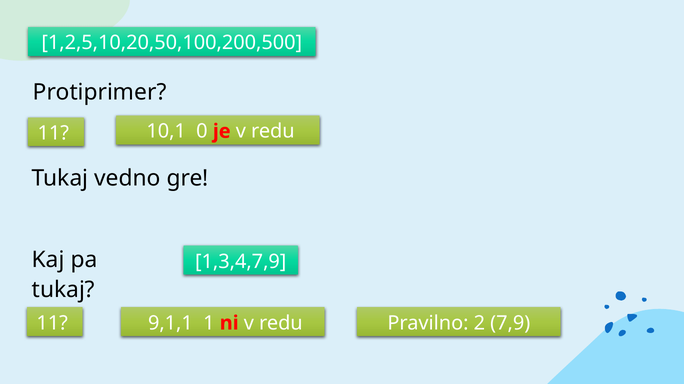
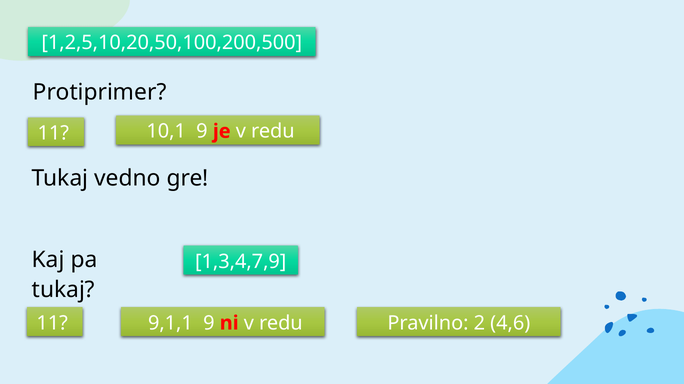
10,1 0: 0 -> 9 (202, 132)
9,1,1 1: 1 -> 9 (209, 324)
7,9: 7,9 -> 4,6 (510, 324)
